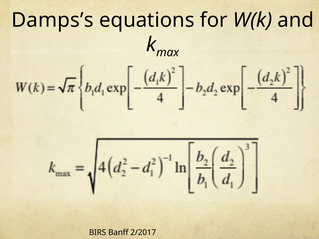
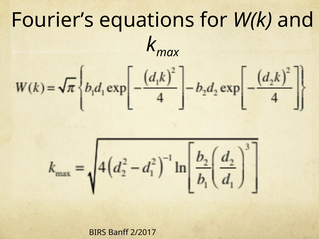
Damps’s: Damps’s -> Fourier’s (53, 20)
